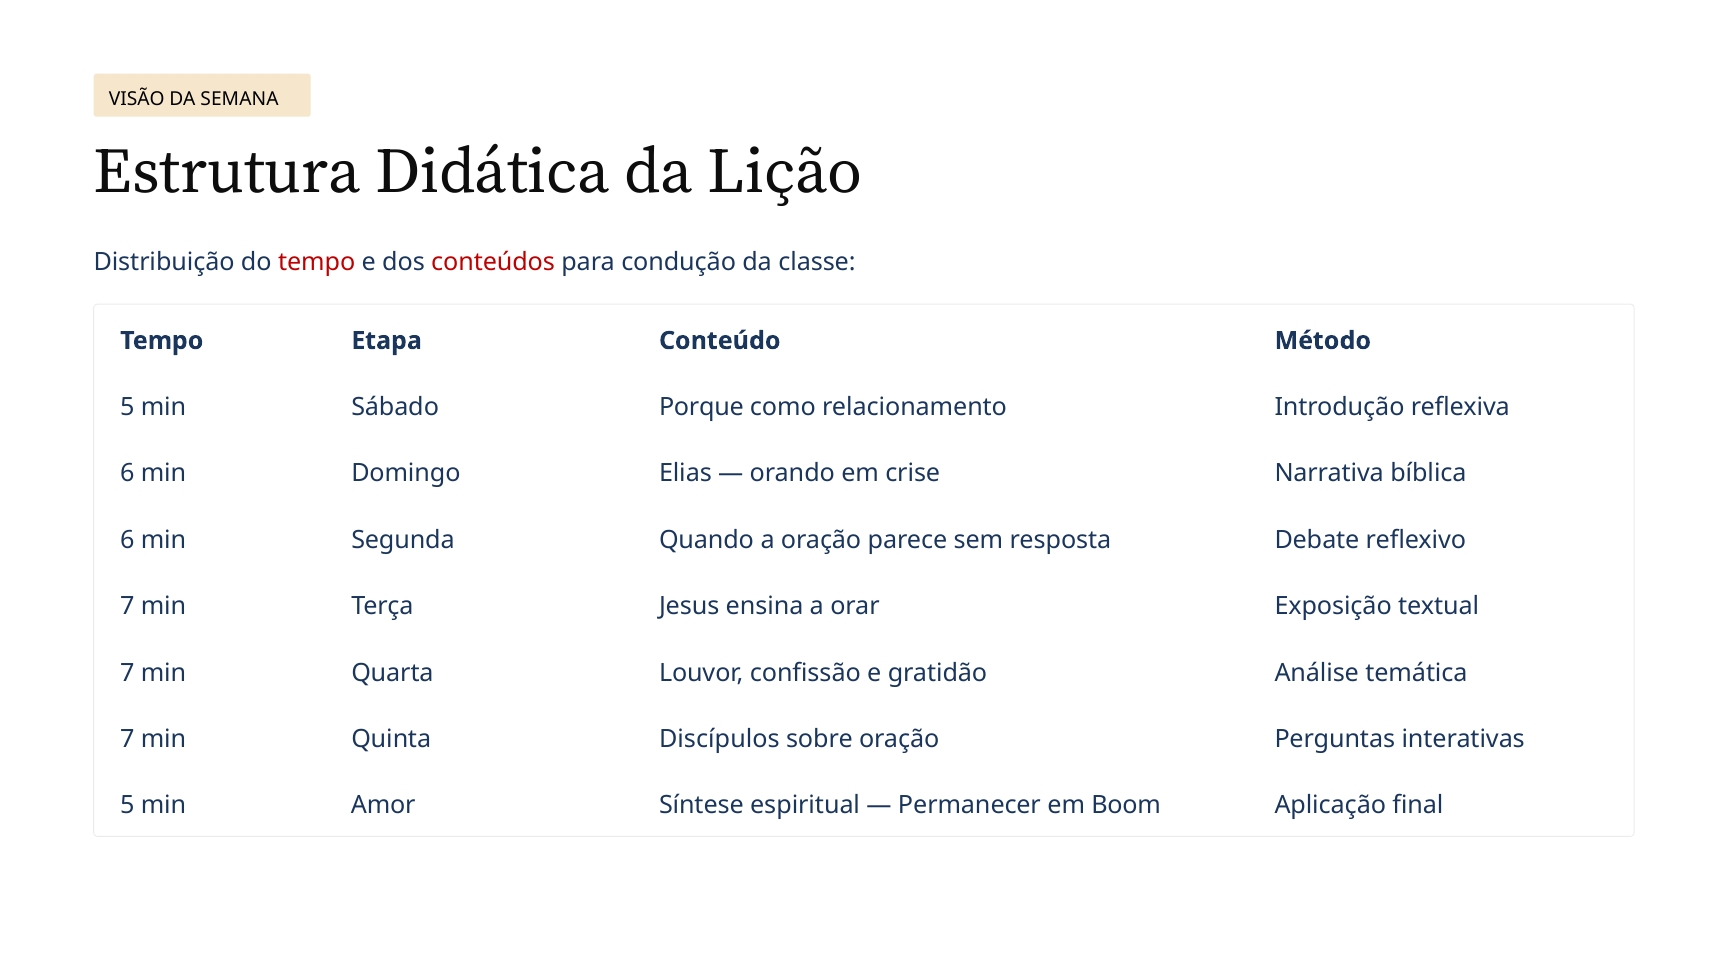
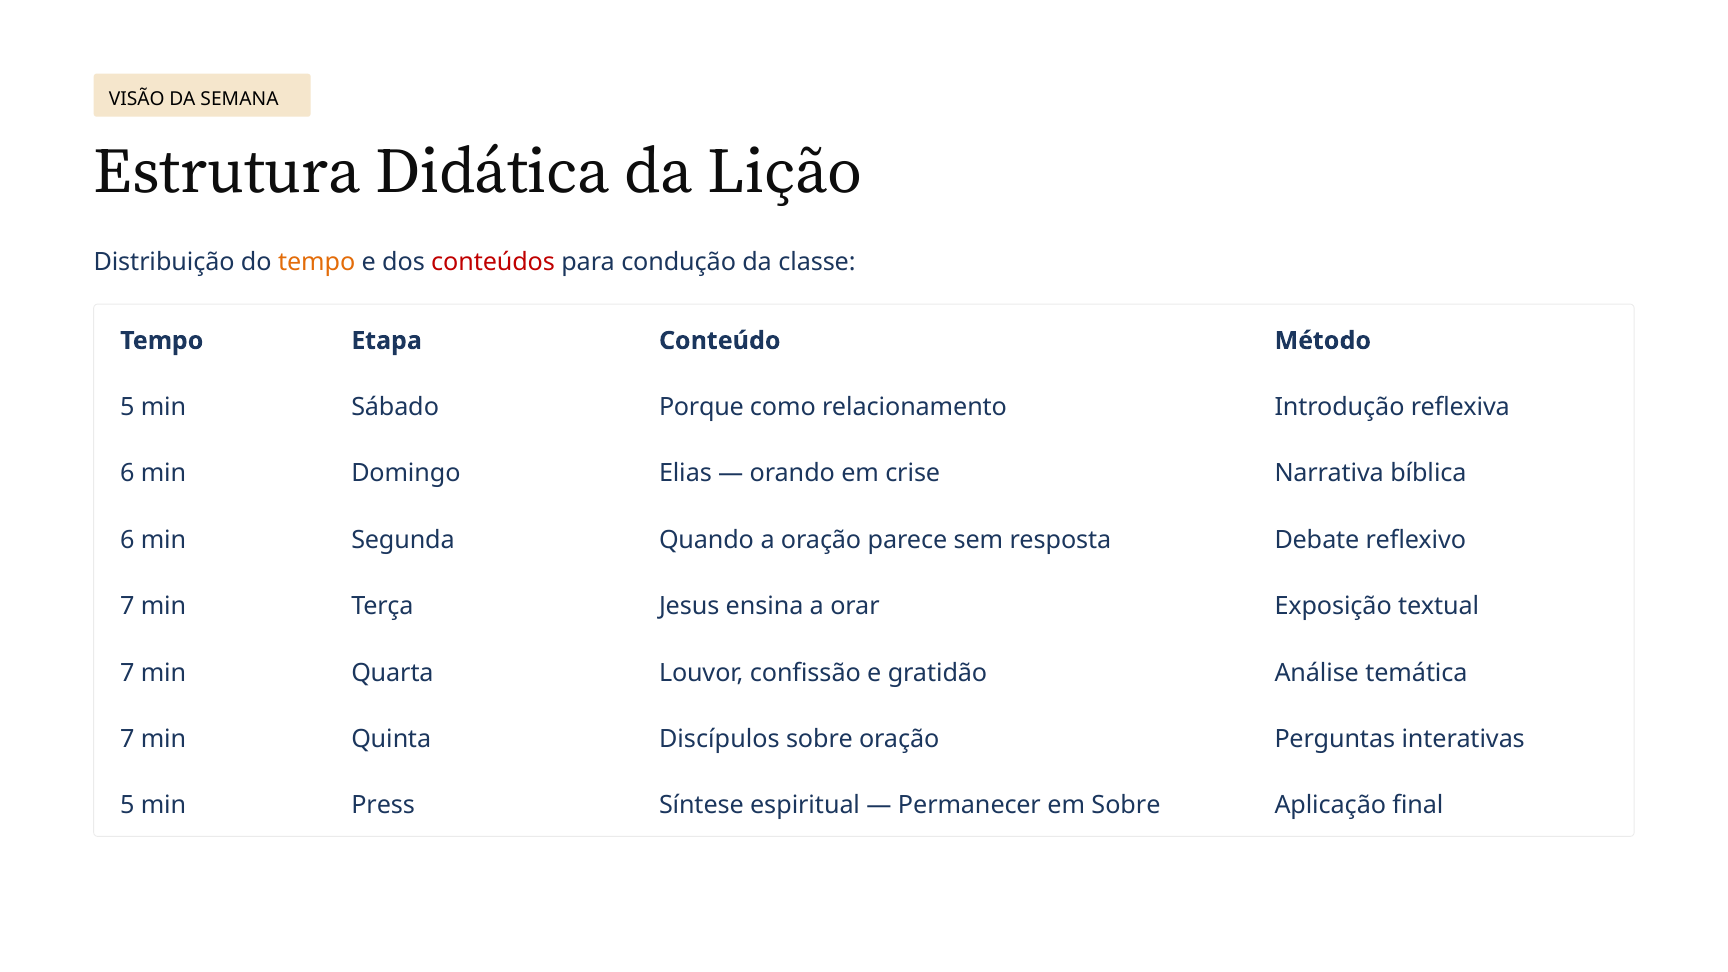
tempo colour: red -> orange (317, 262)
Amor: Amor -> Press (383, 806)
em Boom: Boom -> Sobre (1126, 806)
